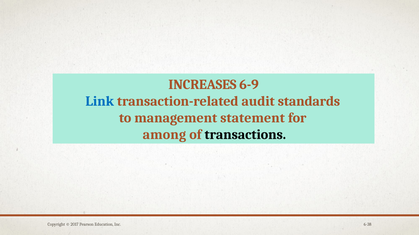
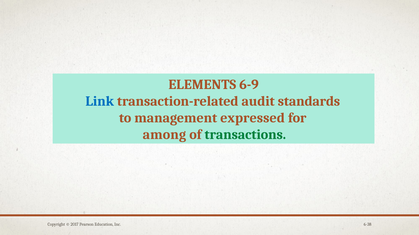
INCREASES: INCREASES -> ELEMENTS (202, 85)
statement: statement -> expressed (253, 118)
transactions colour: black -> green (245, 135)
